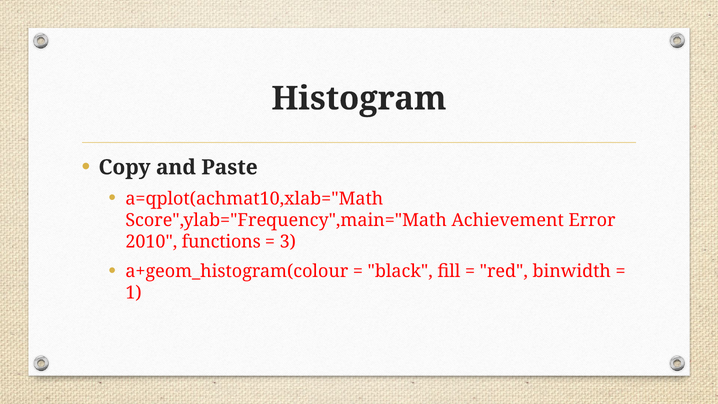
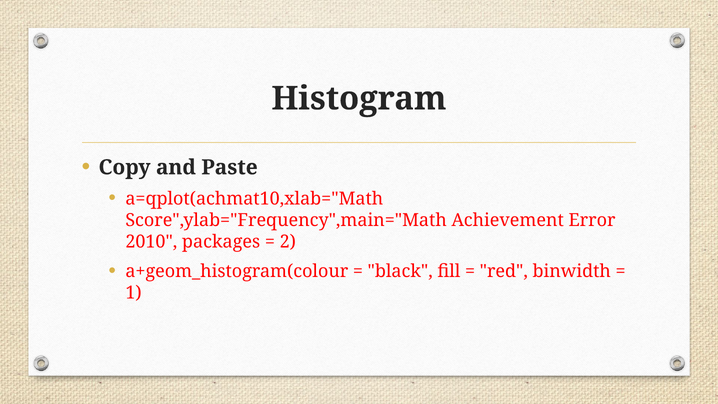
functions: functions -> packages (221, 242)
3: 3 -> 2 (288, 242)
